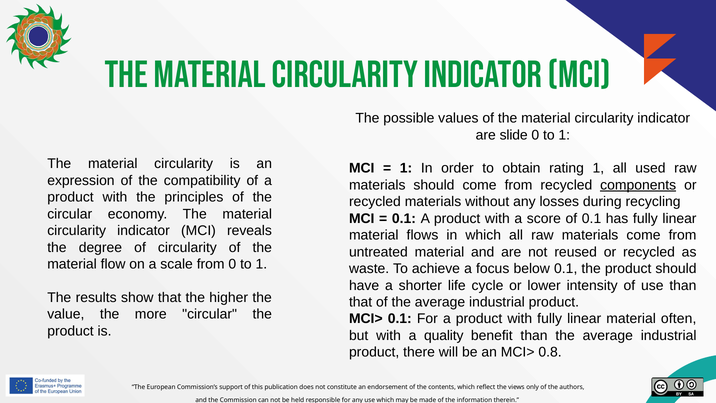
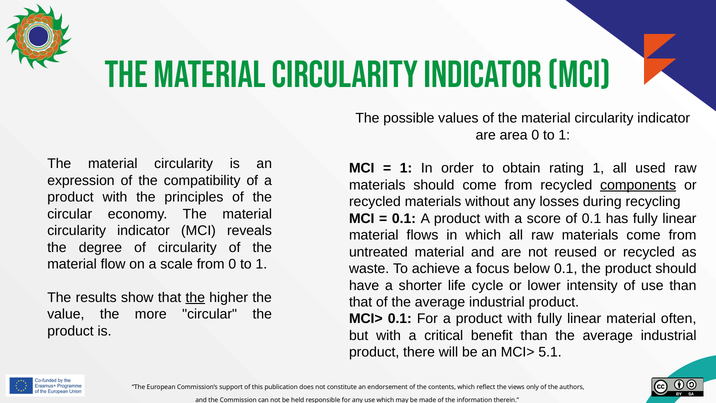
slide: slide -> area (514, 135)
the underline: none -> present (195, 297)
quality: quality -> critical (444, 335)
0.8: 0.8 -> 5.1 (550, 352)
